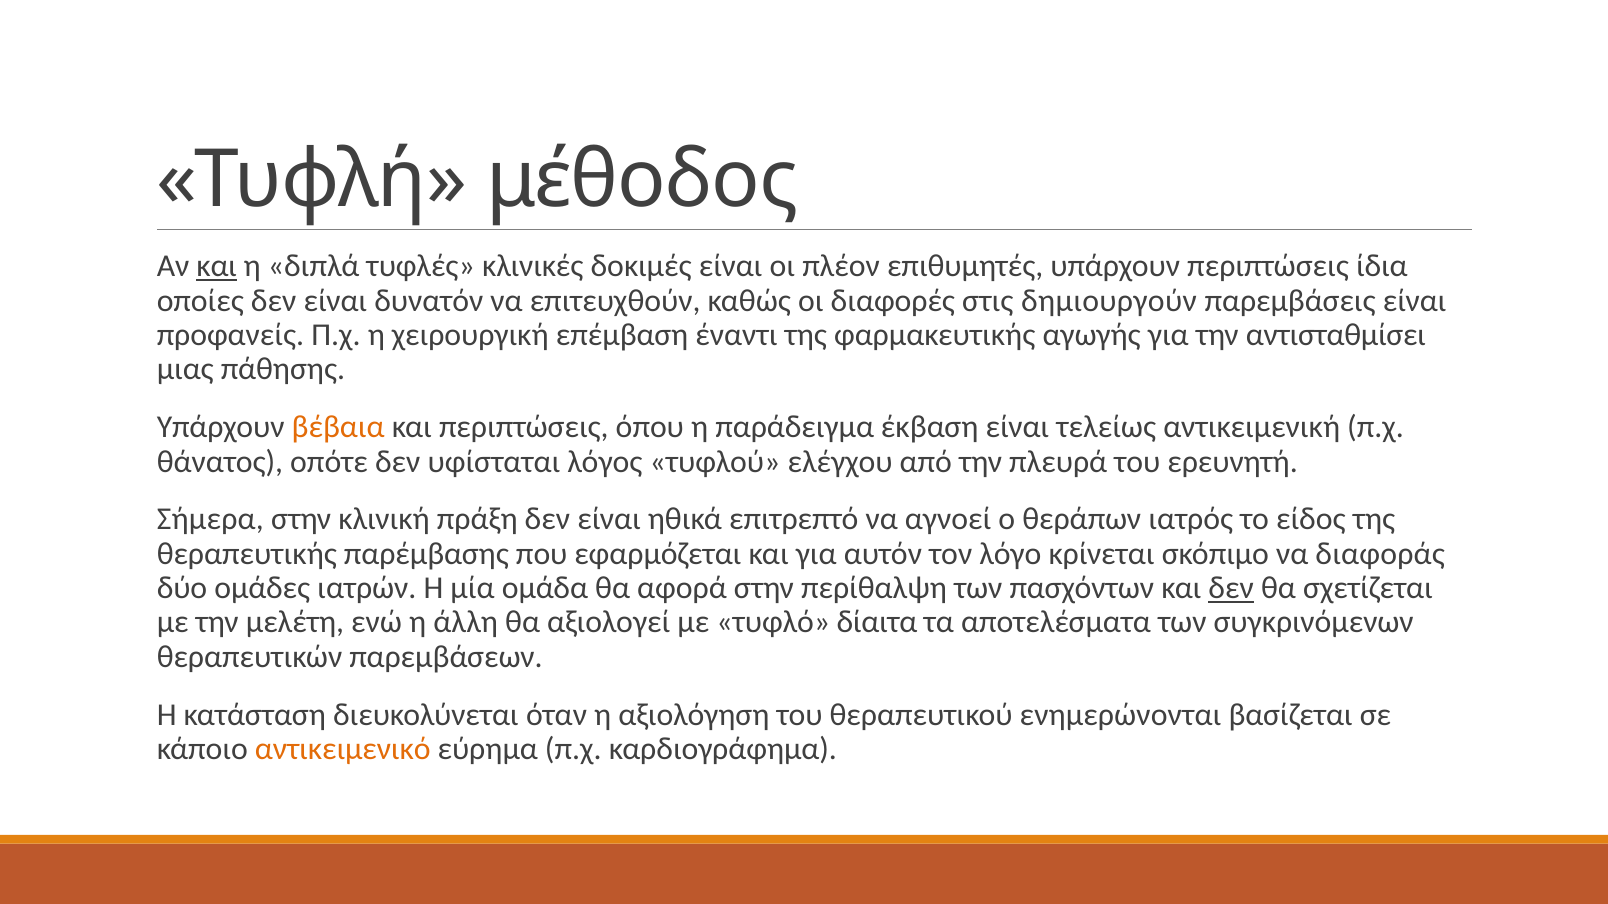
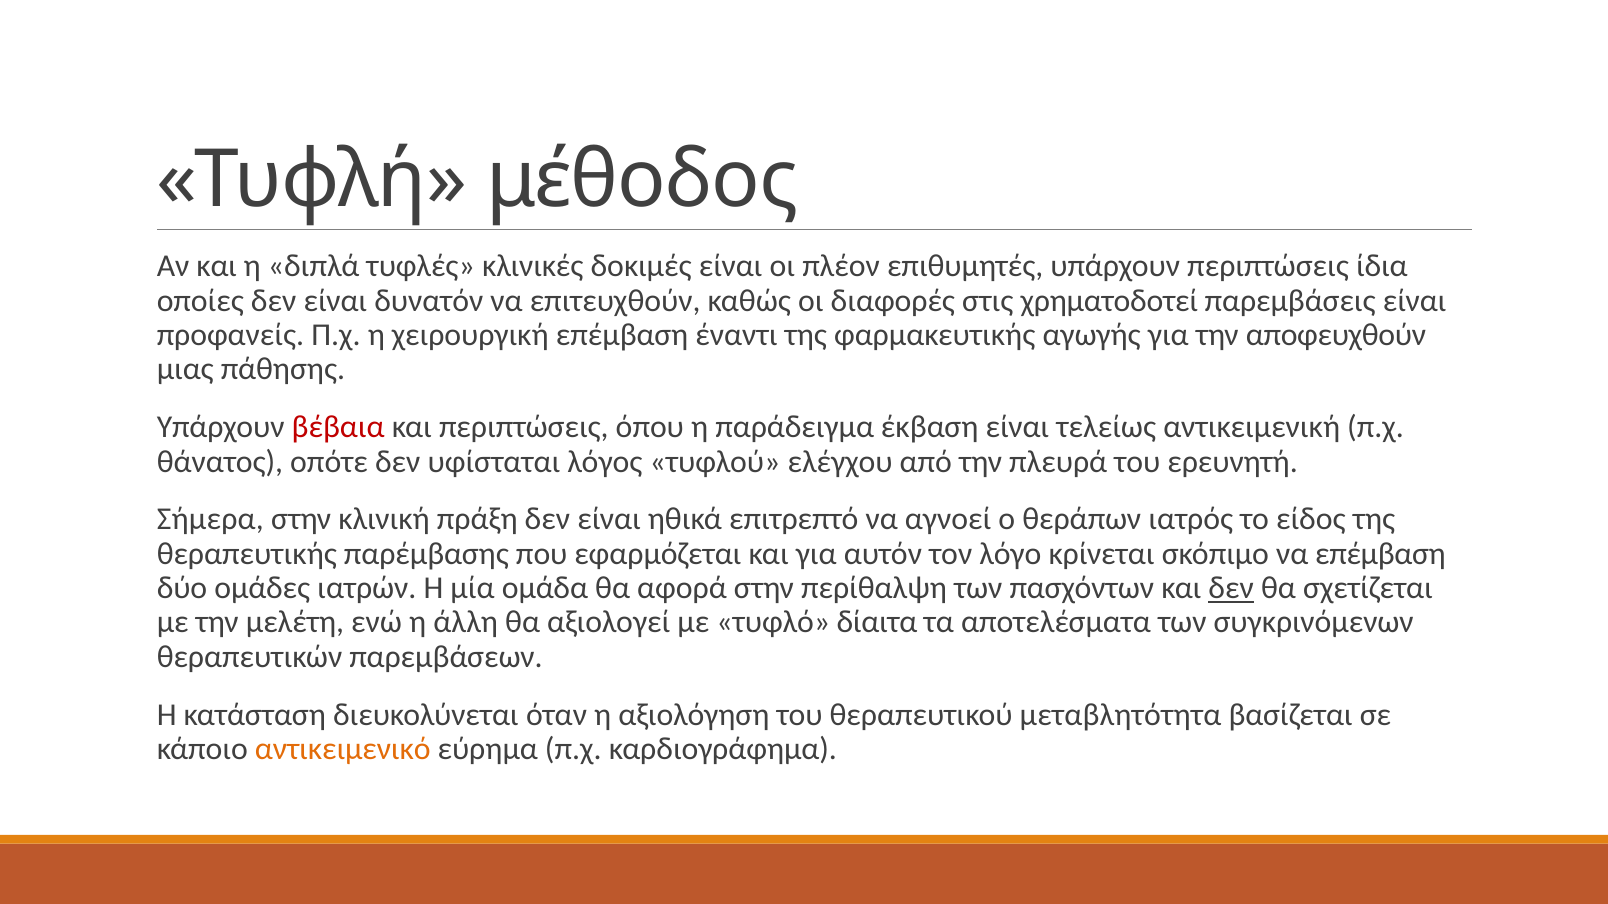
και underline: present -> none (217, 266)
δημιουργούν: δημιουργούν -> χρηματοδοτεί (1109, 301)
αντισταθμίσει: αντισταθμίσει -> αποφευχθούν (1336, 335)
βέβαια colour: orange -> red (338, 427)
να διαφοράς: διαφοράς -> επέμβαση (1380, 554)
ενημερώνονται: ενημερώνονται -> μεταβλητότητα (1121, 715)
